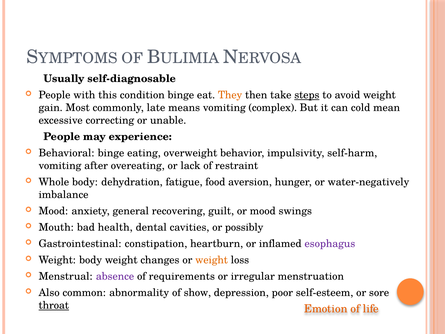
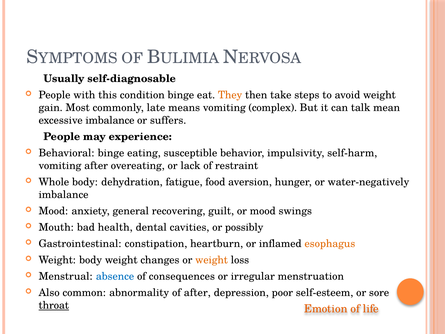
steps underline: present -> none (307, 95)
cold: cold -> talk (361, 108)
excessive correcting: correcting -> imbalance (110, 120)
unable: unable -> suffers (168, 120)
overweight: overweight -> susceptible (190, 153)
esophagus colour: purple -> orange (330, 244)
absence colour: purple -> blue (115, 276)
requirements: requirements -> consequences (182, 276)
of show: show -> after (197, 293)
